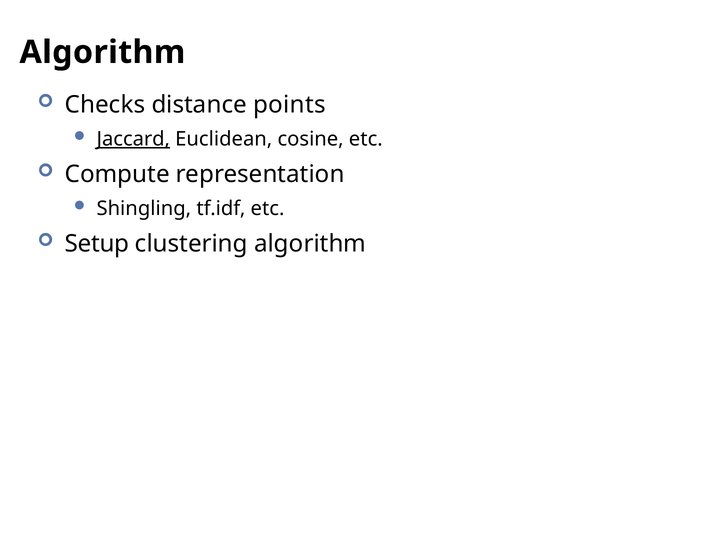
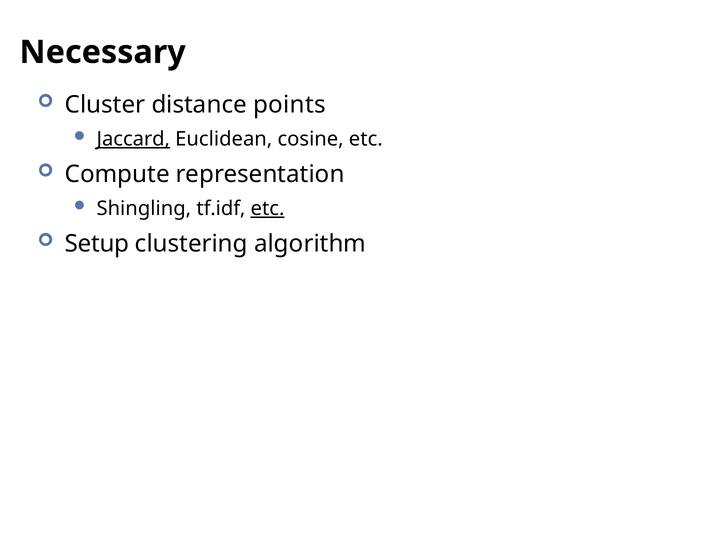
Algorithm: Algorithm -> Necessary (103, 52)
Checks: Checks -> Cluster (105, 105)
etc underline: none -> present (268, 209)
